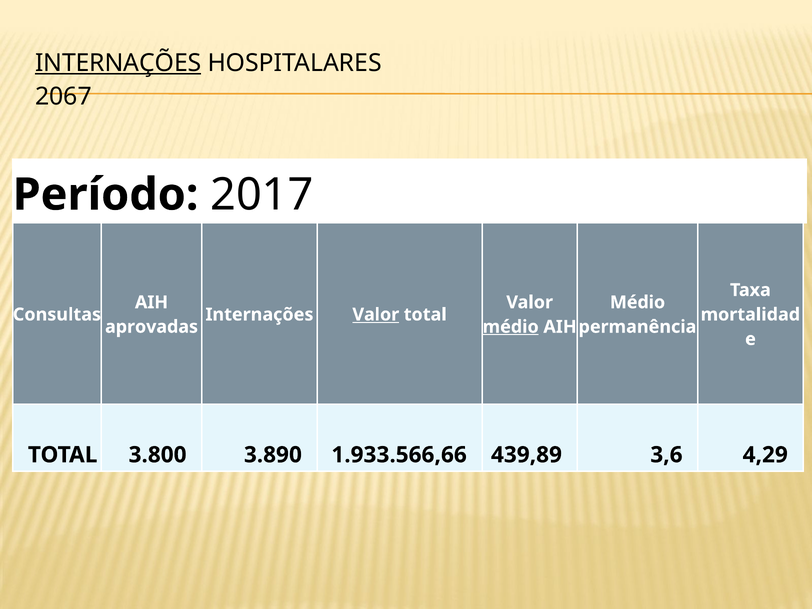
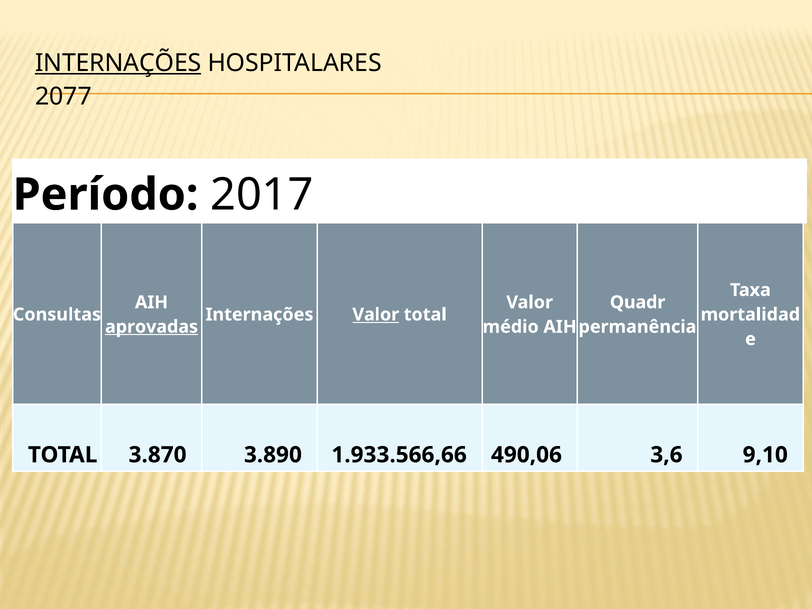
2067: 2067 -> 2077 (63, 97)
Médio: Médio -> Quadr (638, 302)
aprovadas underline: none -> present (152, 327)
médio underline: present -> none (511, 327)
3.800: 3.800 -> 3.870 (158, 455)
439,89: 439,89 -> 490,06 (526, 455)
4,29: 4,29 -> 9,10 (765, 455)
